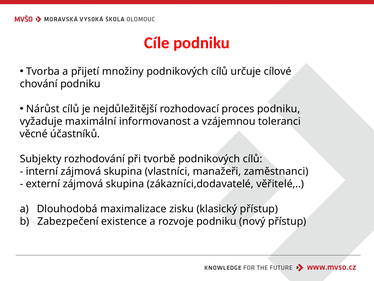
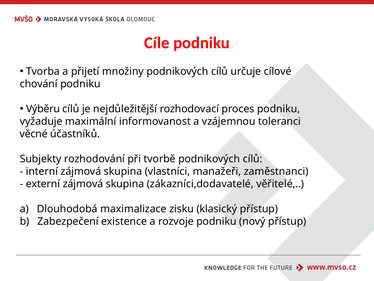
Nárůst: Nárůst -> Výběru (43, 109)
